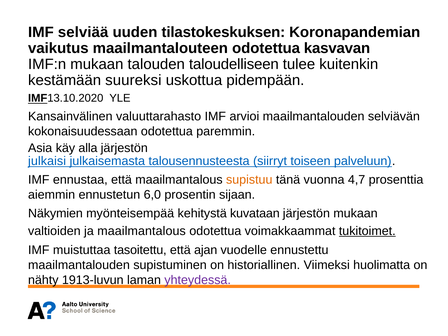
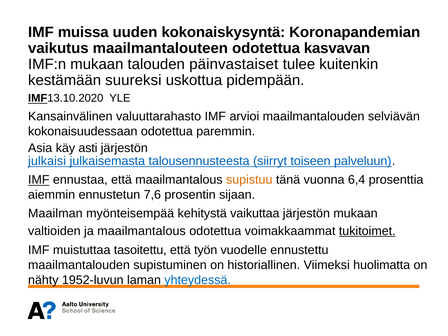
selviää: selviää -> muissa (83, 32)
tilastokeskuksen: tilastokeskuksen -> kokonaiskysyntä (223, 32)
taloudelliseen: taloudelliseen -> päinvastaiset (234, 64)
alla: alla -> asti (88, 148)
IMF underline: none -> present (39, 180)
4,7: 4,7 -> 6,4 (357, 180)
6,0: 6,0 -> 7,6 (152, 195)
Näkymien: Näkymien -> Maailman (55, 213)
kuvataan: kuvataan -> vaikuttaa (255, 213)
ajan: ajan -> työn (206, 250)
1913-luvun: 1913-luvun -> 1952-luvun (93, 280)
yhteydessä colour: purple -> blue (198, 280)
